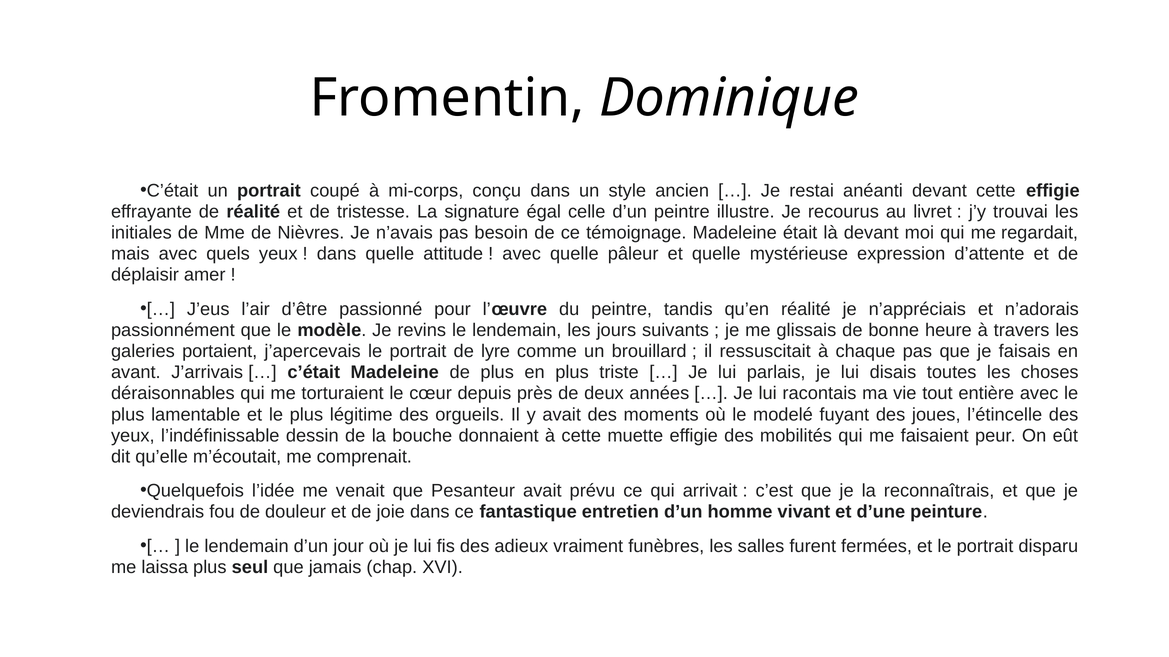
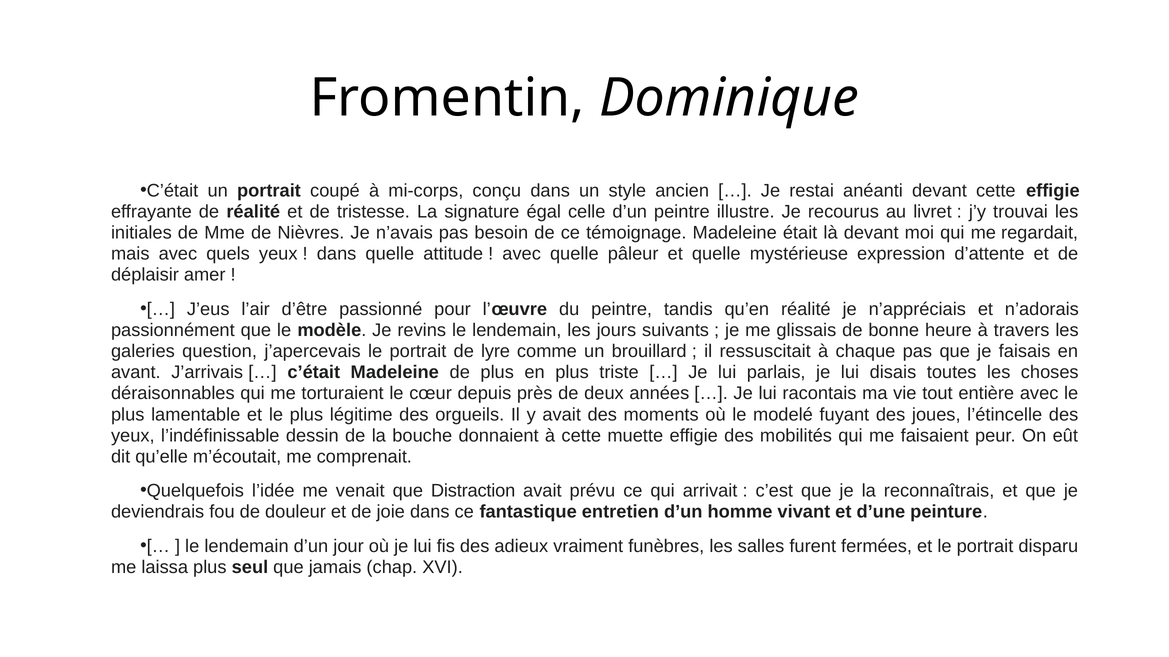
portaient: portaient -> question (220, 352)
Pesanteur: Pesanteur -> Distraction (473, 491)
